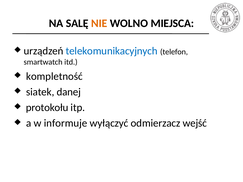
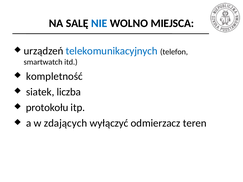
NIE colour: orange -> blue (99, 23)
danej: danej -> liczba (69, 92)
informuje: informuje -> zdających (65, 123)
wejść: wejść -> teren (195, 123)
